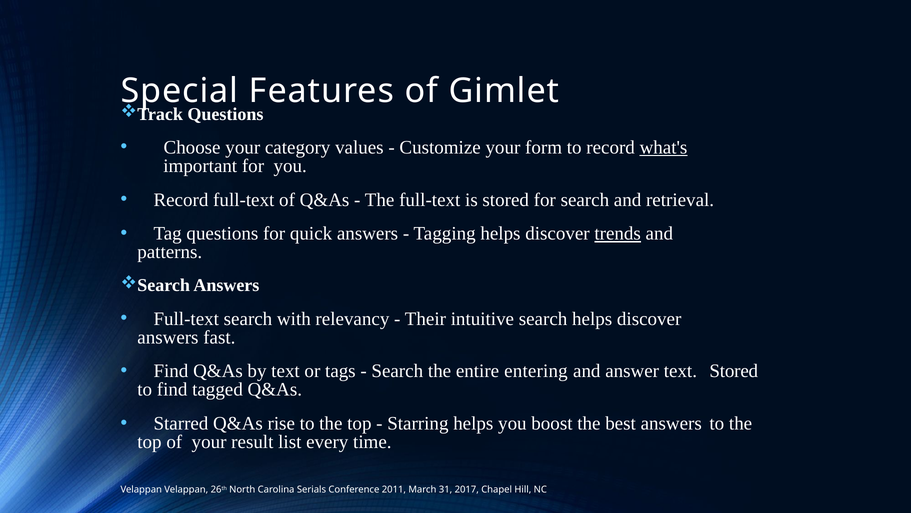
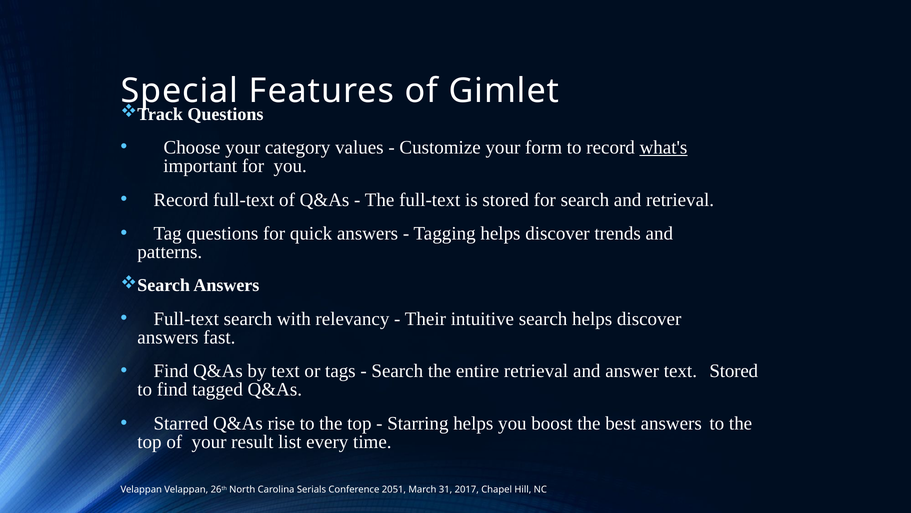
trends underline: present -> none (618, 233)
entire entering: entering -> retrieval (536, 371)
2011: 2011 -> 2051 (394, 489)
